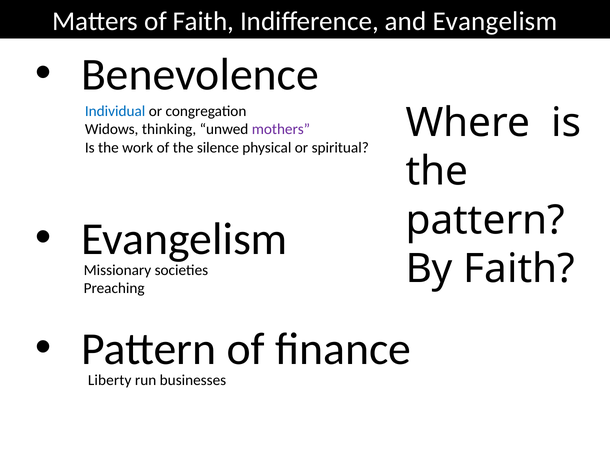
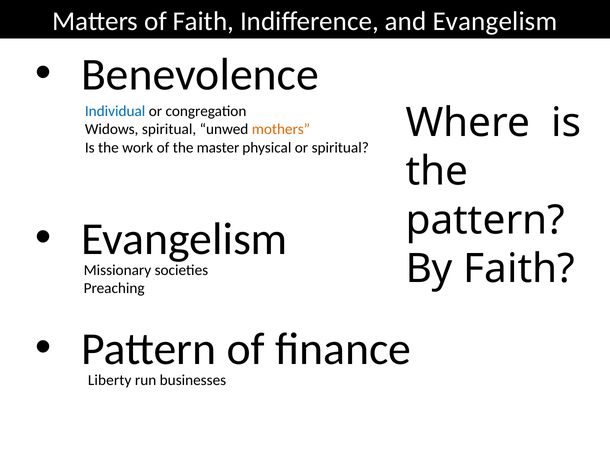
Widows thinking: thinking -> spiritual (169, 130)
mothers colour: purple -> orange (281, 130)
silence: silence -> master (218, 148)
